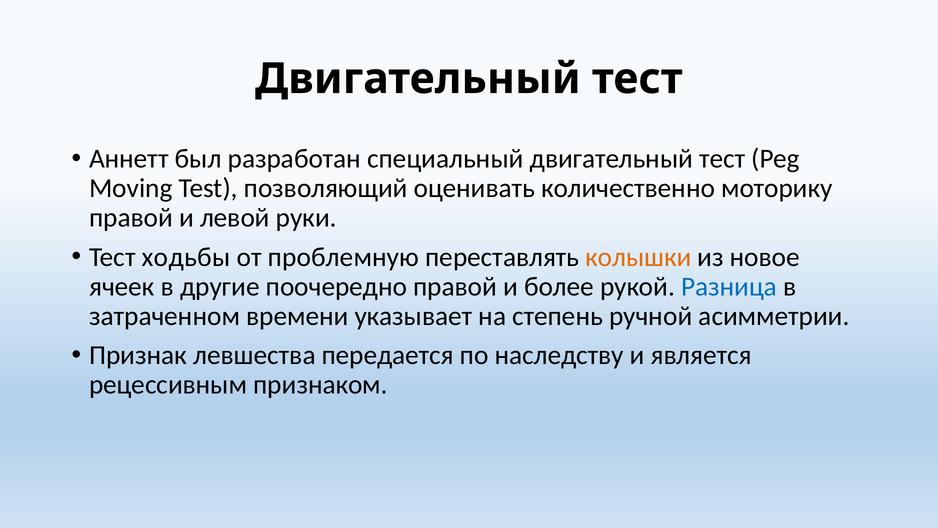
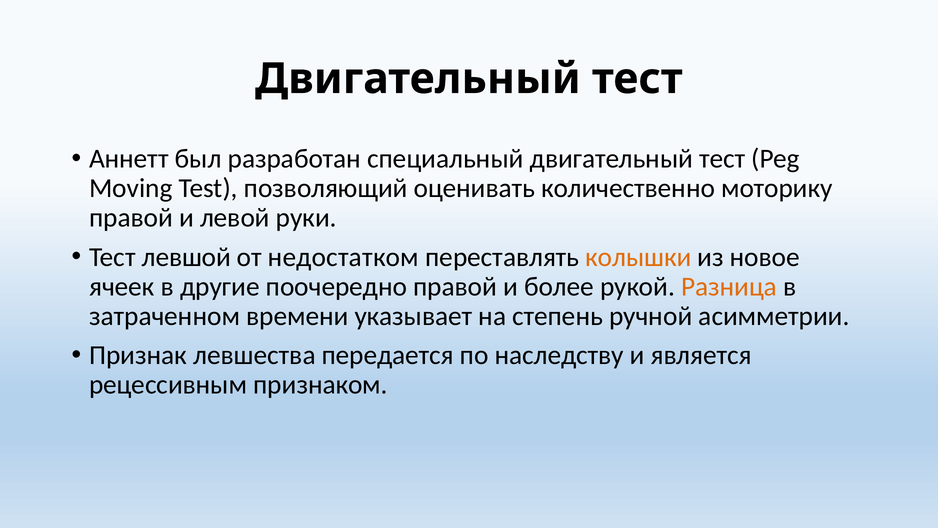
ходьбы: ходьбы -> левшой (186, 257)
проблемную: проблемную -> недостатком (343, 257)
Разница colour: blue -> orange (729, 286)
